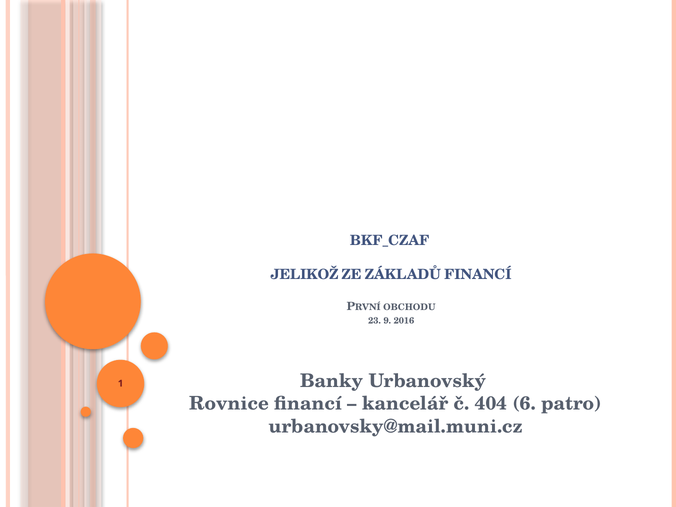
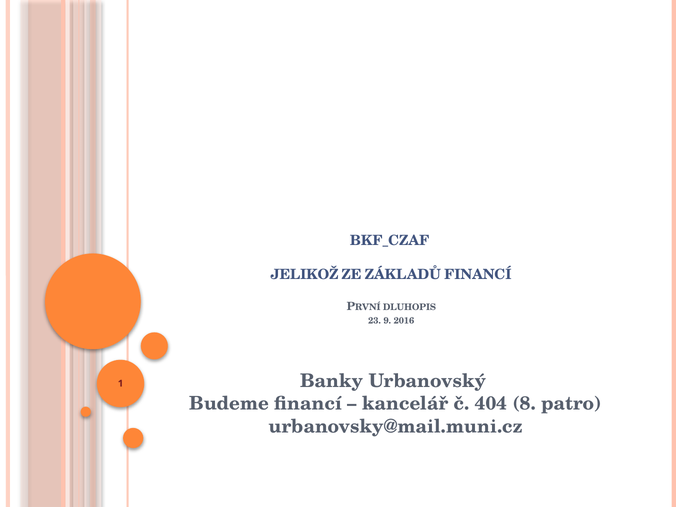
OBCHODU: OBCHODU -> DLUHOPIS (409, 307)
Rovnice: Rovnice -> Budeme (229, 404)
6: 6 -> 8 (524, 404)
